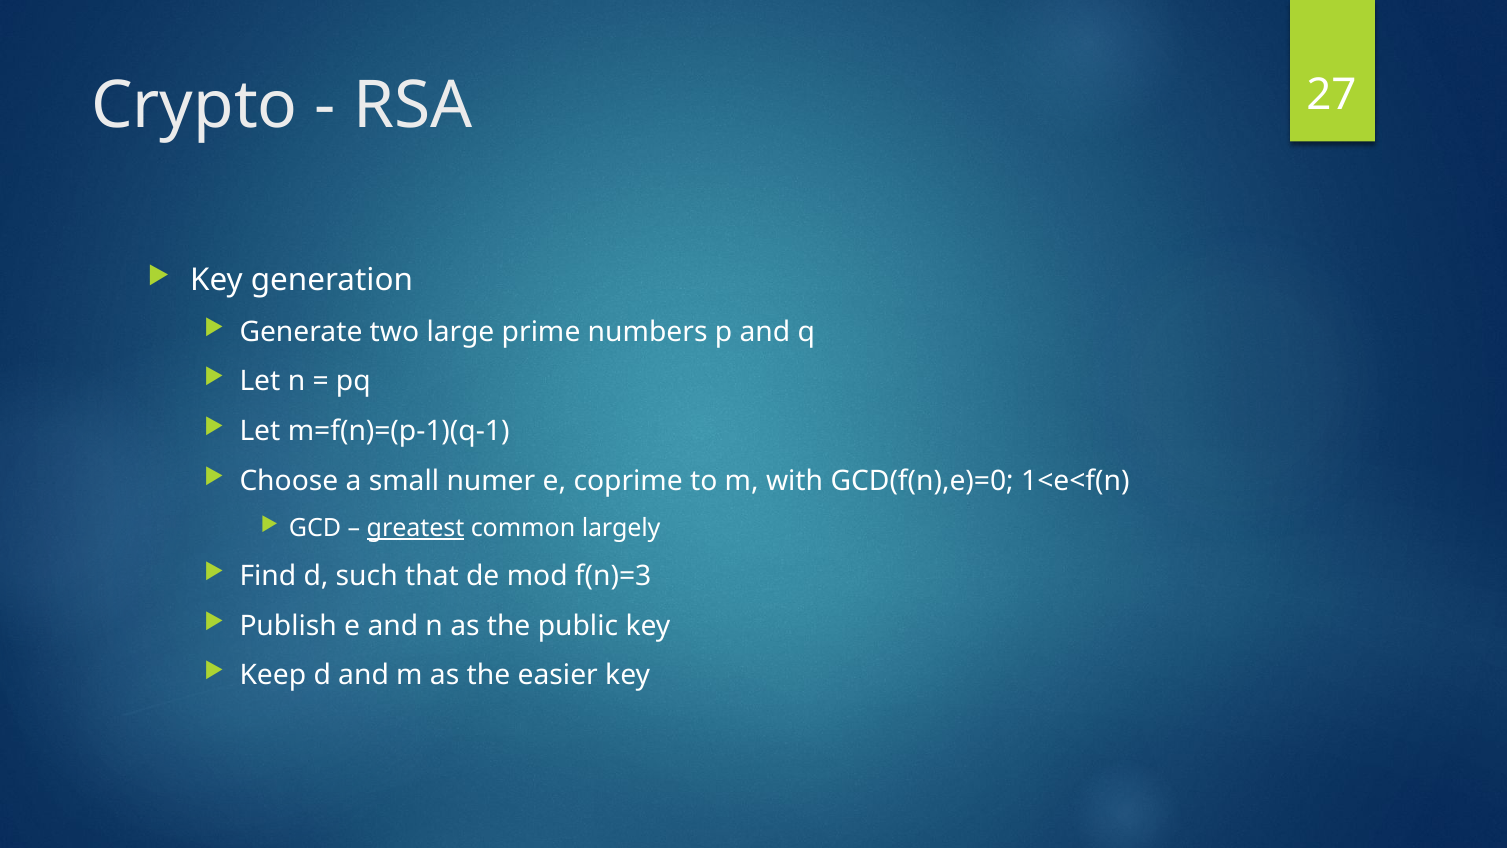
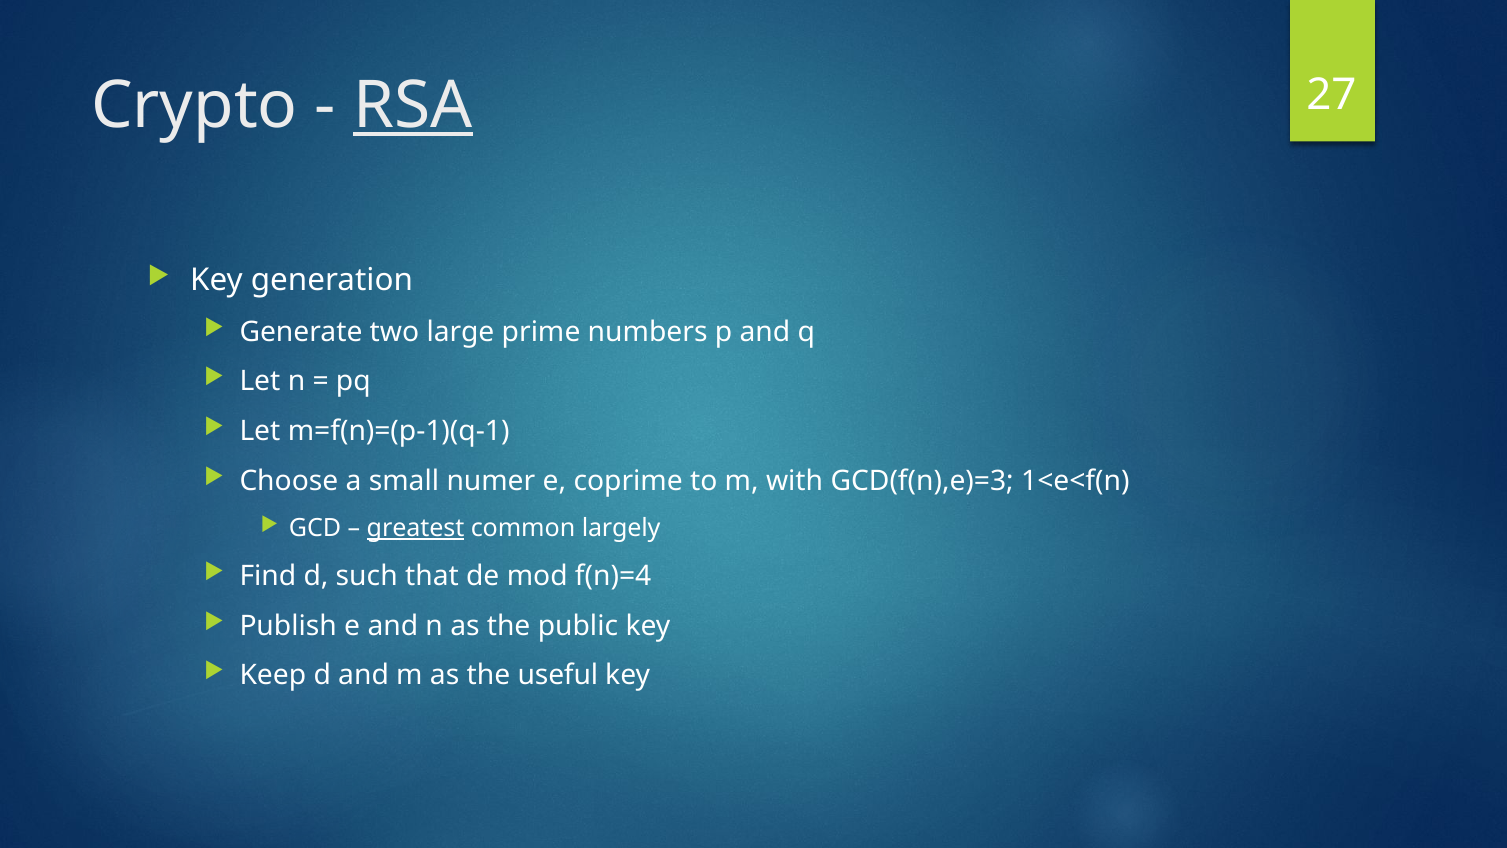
RSA underline: none -> present (413, 106)
GCD(f(n),e)=0: GCD(f(n),e)=0 -> GCD(f(n),e)=3 (922, 481)
f(n)=3: f(n)=3 -> f(n)=4 (613, 576)
easier: easier -> useful (558, 675)
